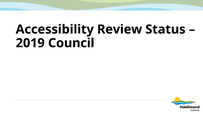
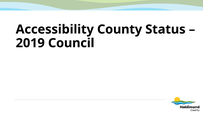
Review: Review -> County (120, 29)
